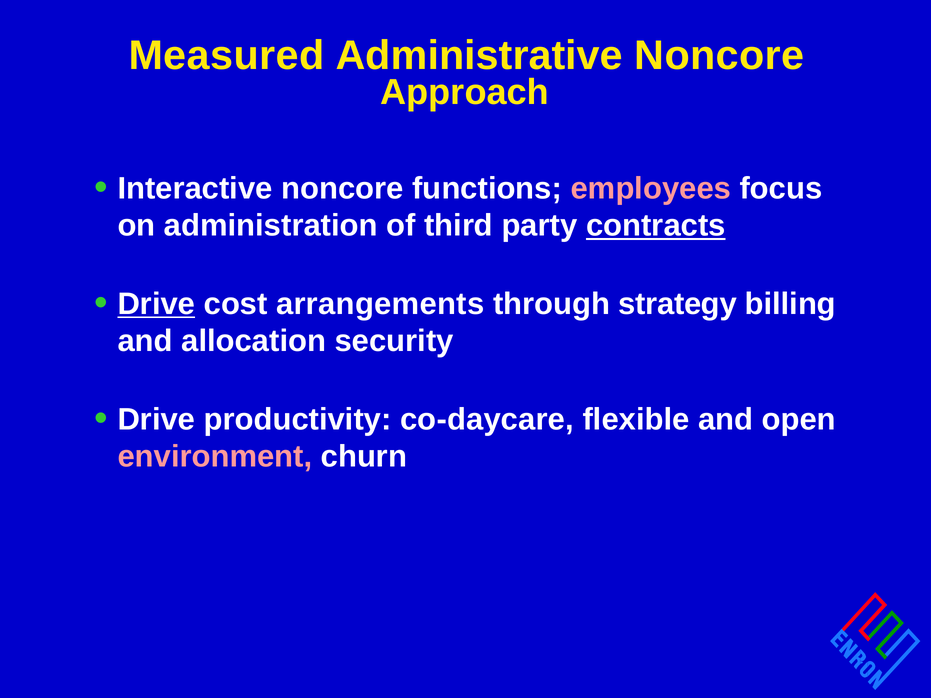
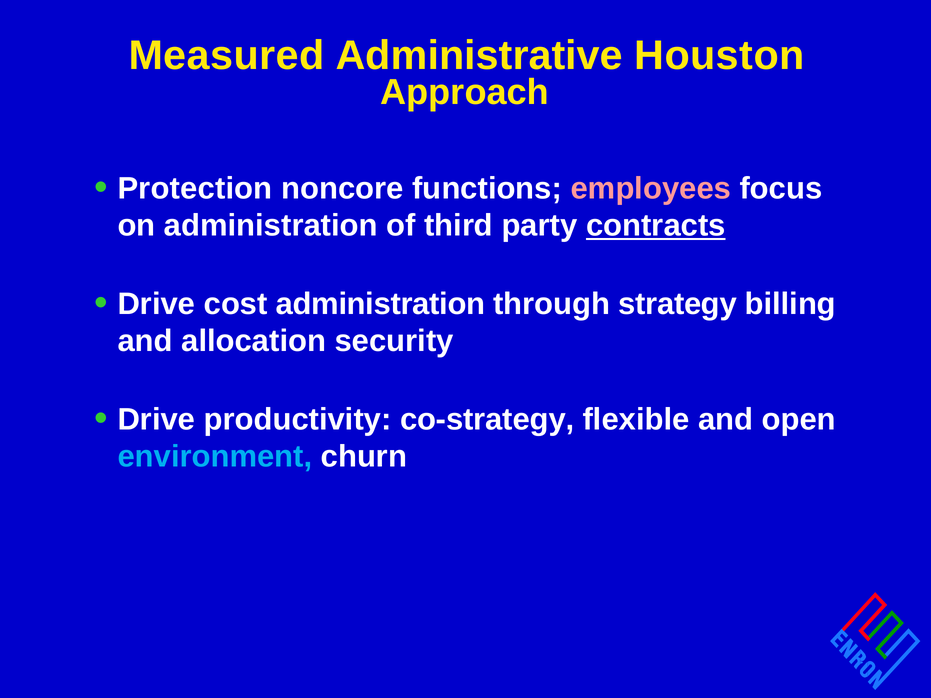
Administrative Noncore: Noncore -> Houston (719, 56)
Interactive: Interactive -> Protection (195, 188)
Drive underline: present -> none (156, 304)
cost arrangements: arrangements -> administration (380, 304)
co-daycare: co-daycare -> co-strategy (487, 420)
environment colour: pink -> light blue (215, 457)
